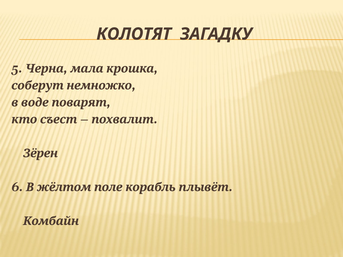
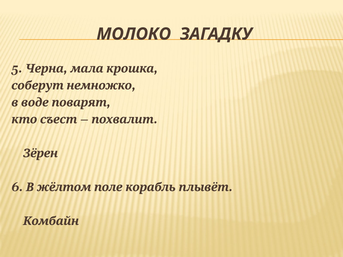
КОЛОТЯТ: КОЛОТЯТ -> МОЛОКО (134, 34)
